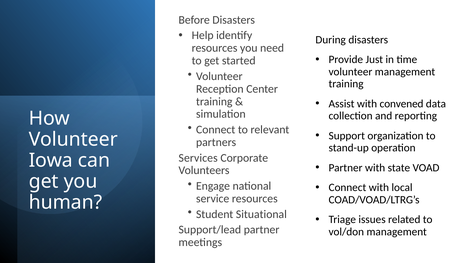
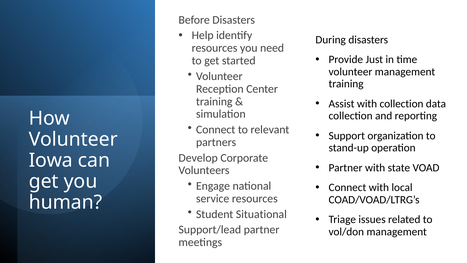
with convened: convened -> collection (402, 104)
Services: Services -> Develop (198, 158)
